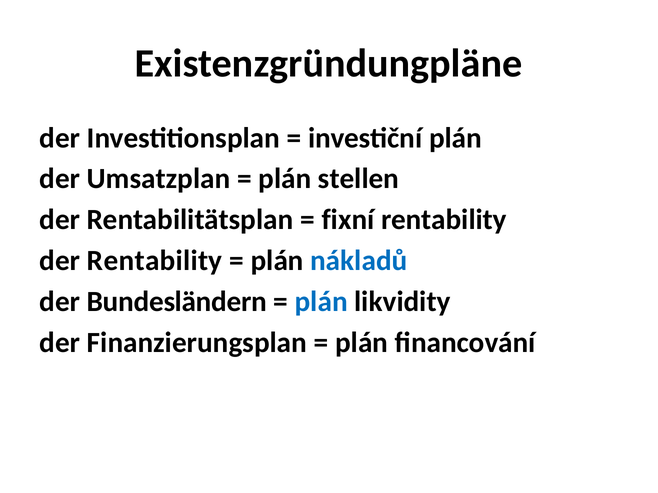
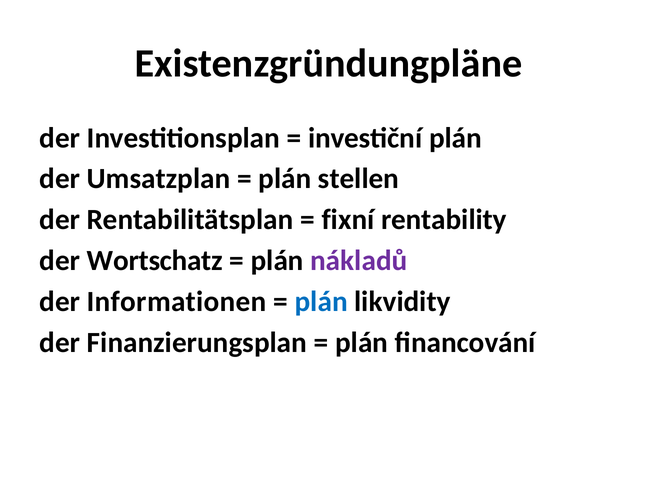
der Rentability: Rentability -> Wortschatz (155, 261)
nákladů colour: blue -> purple (359, 261)
Bundesländern: Bundesländern -> Informationen (177, 302)
